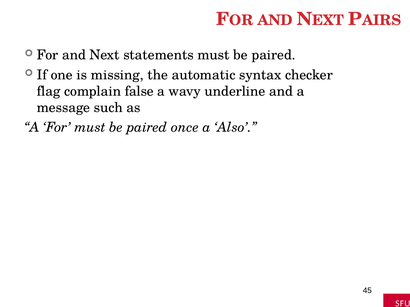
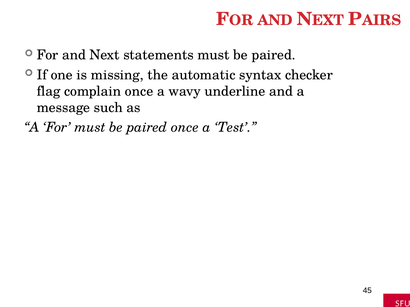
complain false: false -> once (139, 91)
Also: Also -> Test (236, 128)
